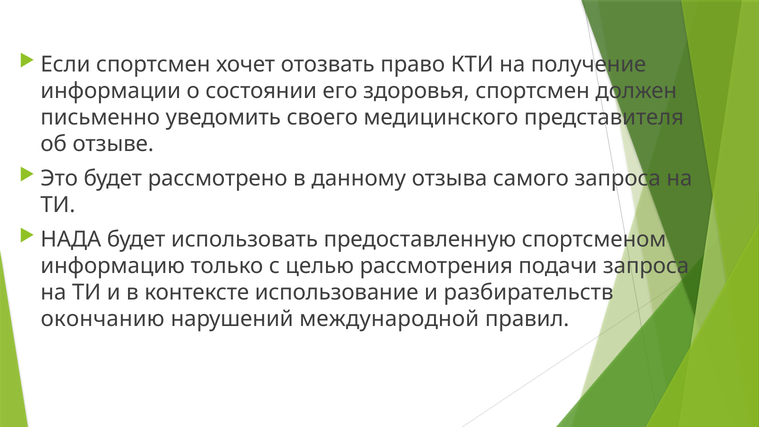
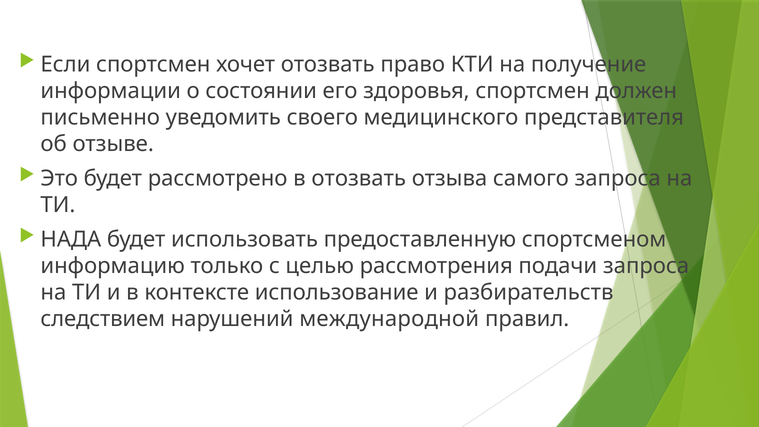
в данному: данному -> отозвать (359, 178)
окончанию: окончанию -> следствием (103, 319)
